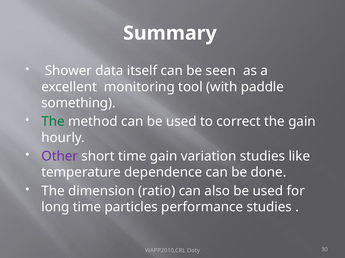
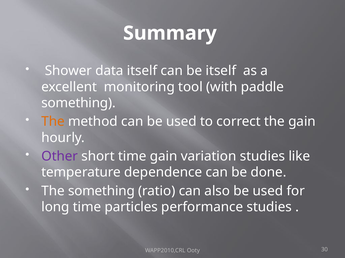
be seen: seen -> itself (221, 71)
The colour: green -> orange (53, 122)
The dimension: dimension -> something (101, 192)
